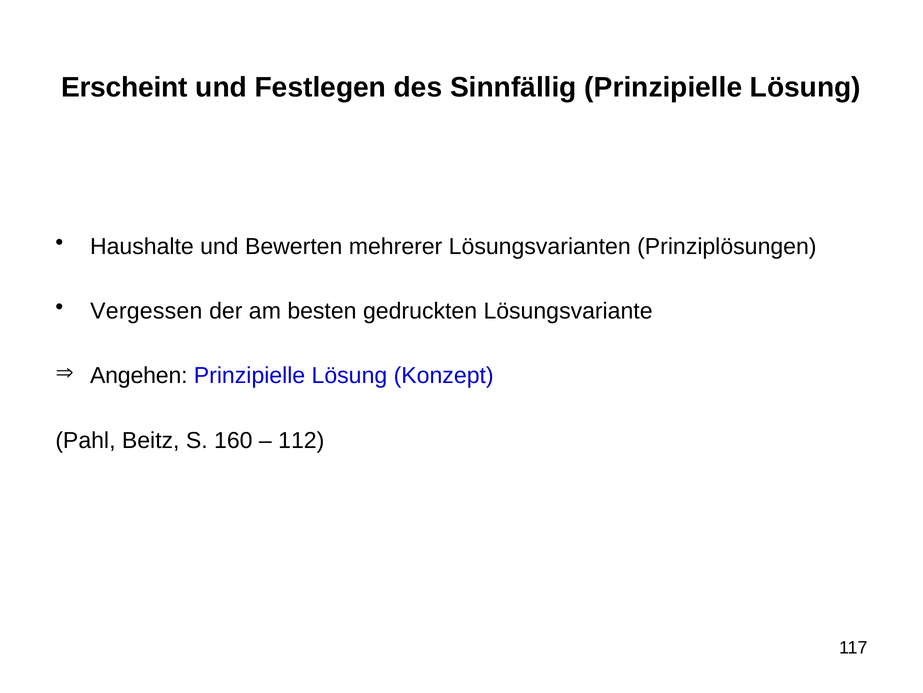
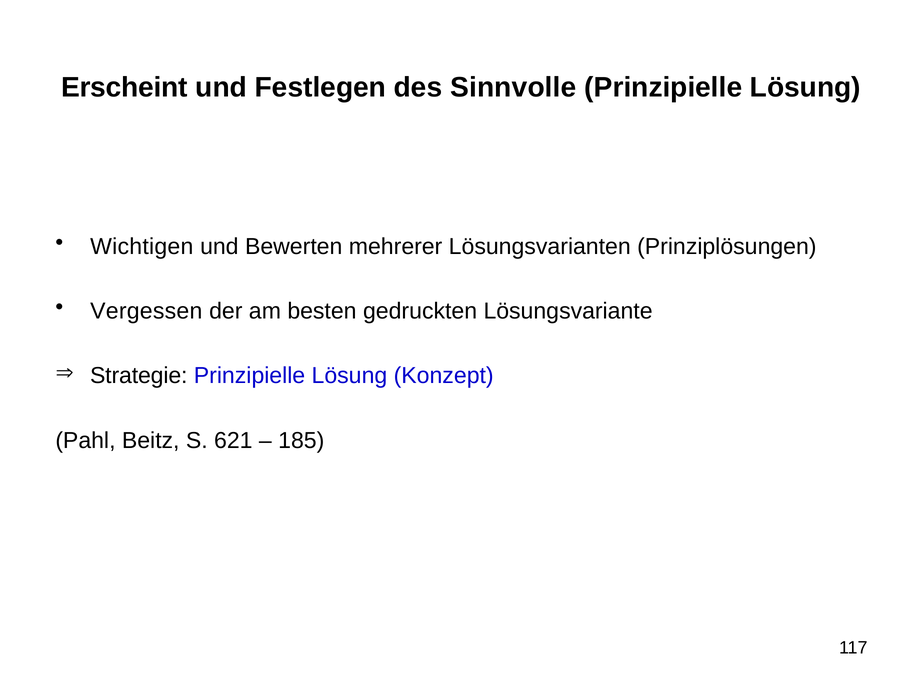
Sinnfällig: Sinnfällig -> Sinnvolle (513, 87)
Haushalte: Haushalte -> Wichtigen (142, 246)
Angehen: Angehen -> Strategie (139, 375)
160: 160 -> 621 (233, 440)
112: 112 -> 185 (301, 440)
